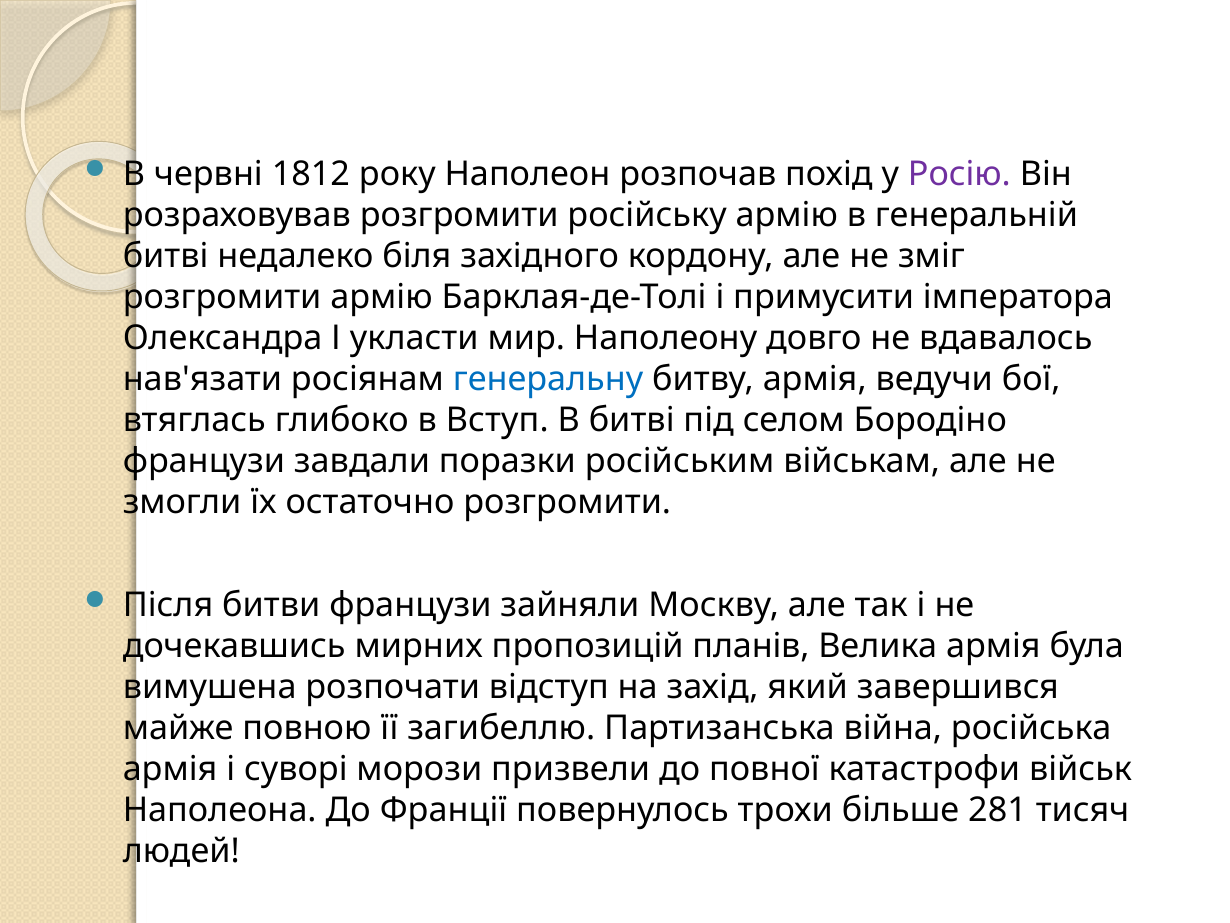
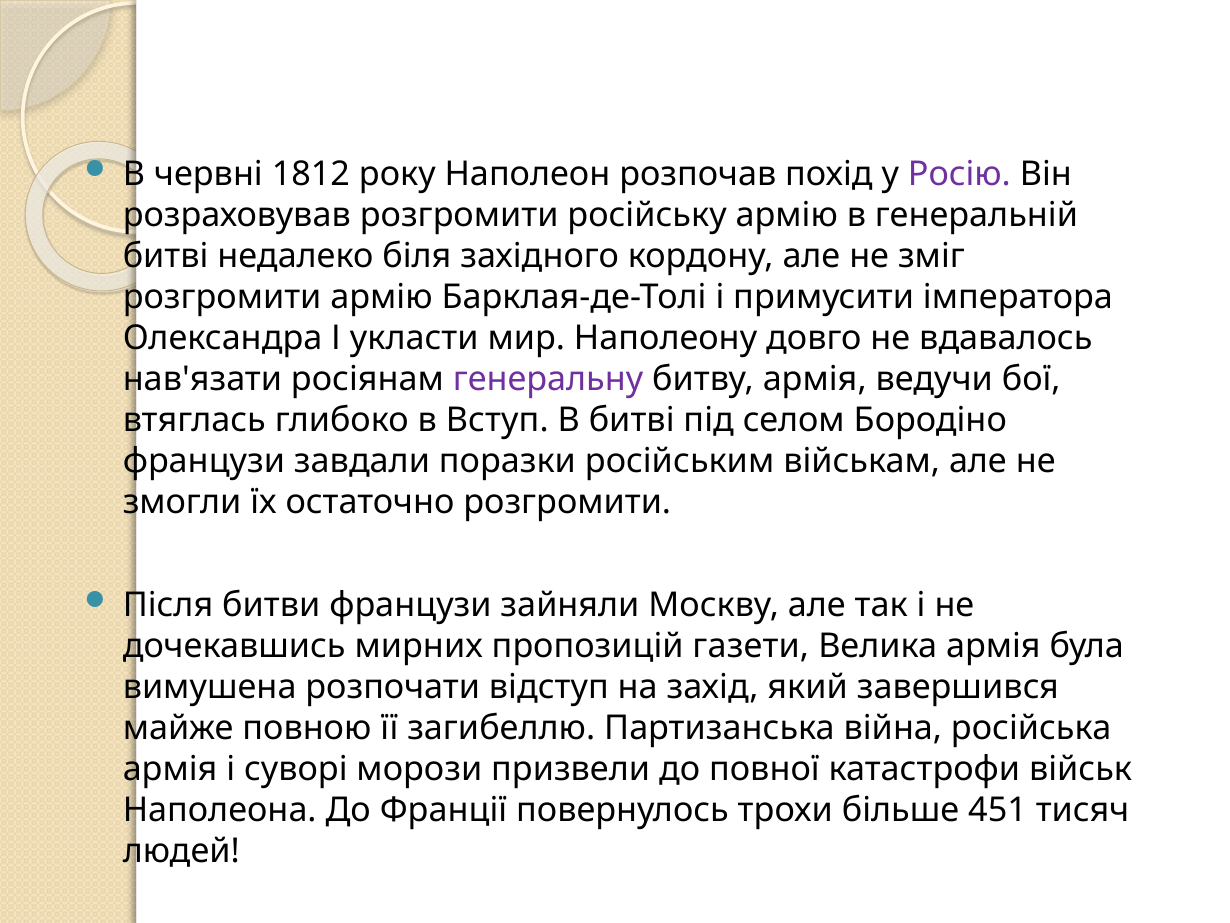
генеральну colour: blue -> purple (548, 379)
планів: планів -> газети (751, 646)
281: 281 -> 451 (998, 810)
